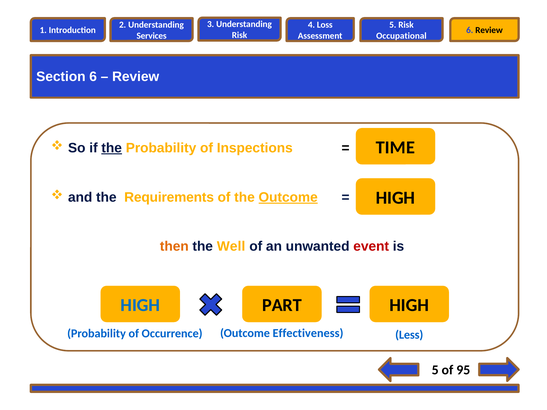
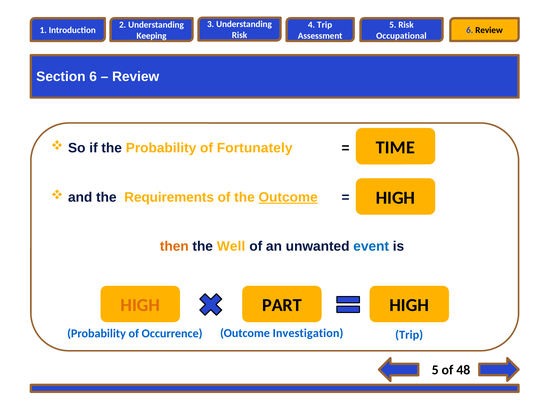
4 Loss: Loss -> Trip (325, 25)
Services: Services -> Keeping (152, 36)
the underline: present -> none (112, 148)
Inspections: Inspections -> Fortunately (255, 148)
event colour: red -> blue (371, 247)
HIGH colour: blue -> orange (140, 305)
Effectiveness: Effectiveness -> Investigation (308, 333)
Less: Less -> Trip (409, 335)
95: 95 -> 48 (463, 370)
